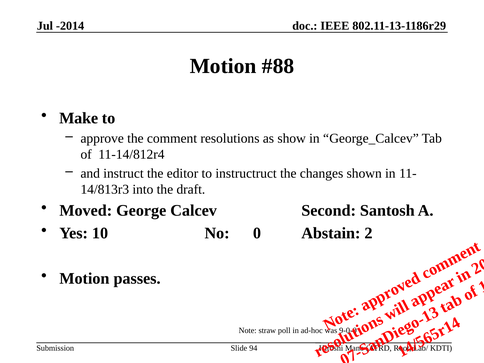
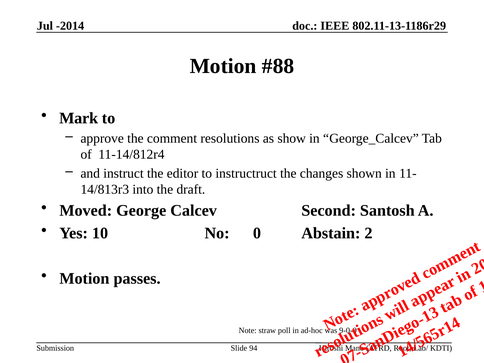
Make: Make -> Mark (79, 118)
